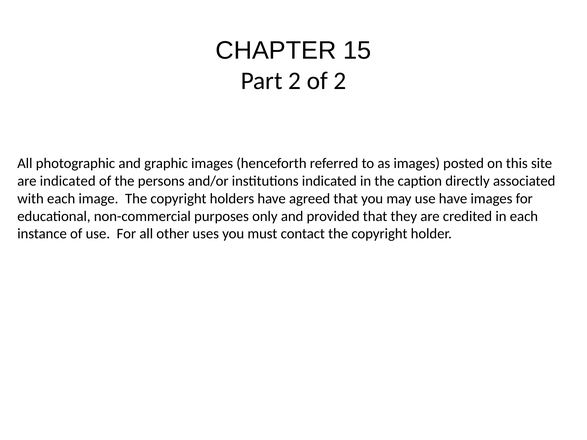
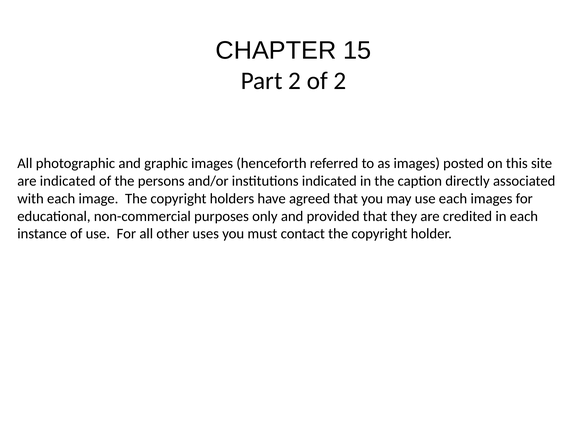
use have: have -> each (453, 199)
